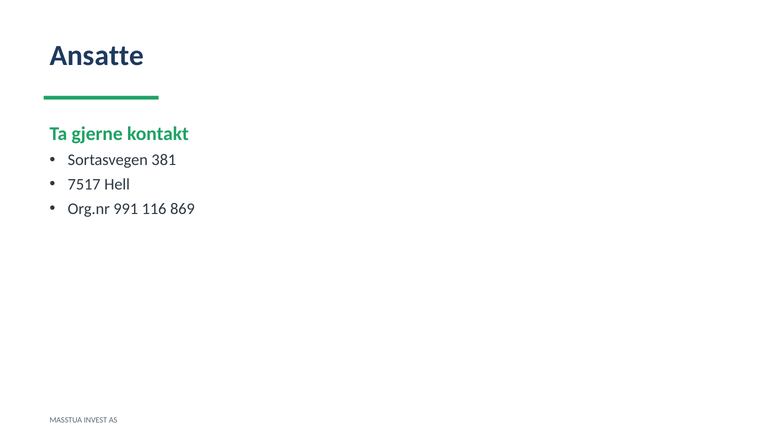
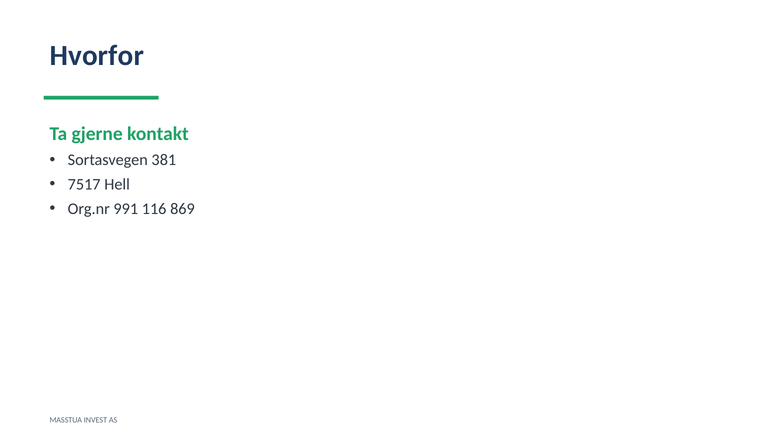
Ansatte: Ansatte -> Hvorfor (97, 56)
